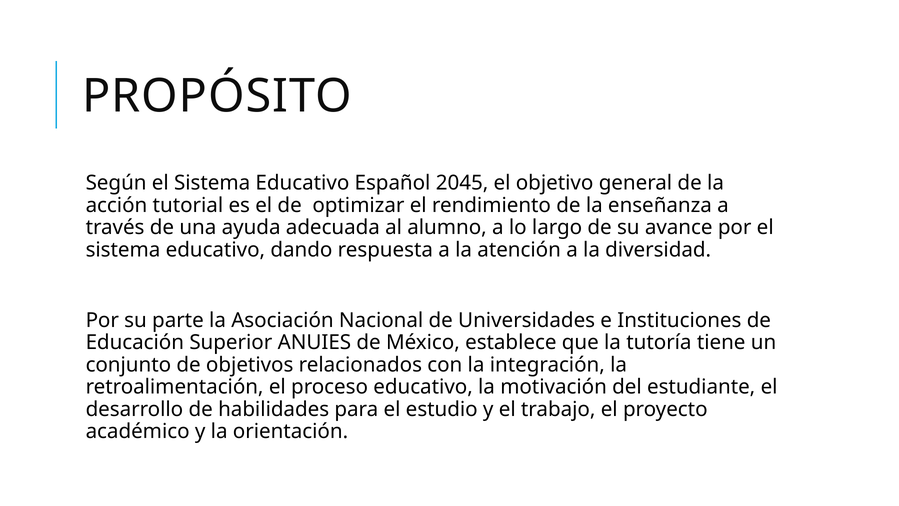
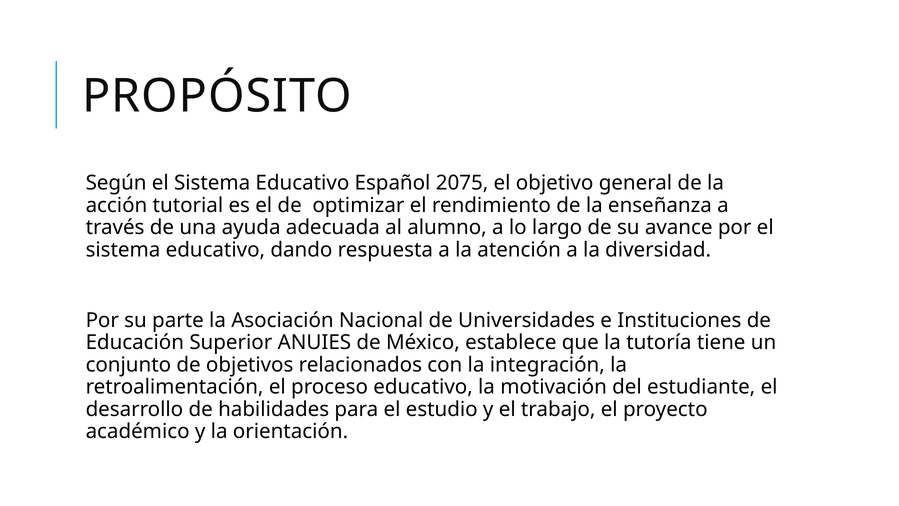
2045: 2045 -> 2075 (462, 183)
